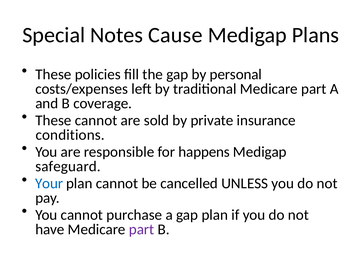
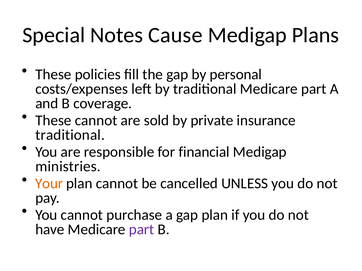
conditions: conditions -> traditional (70, 135)
happens: happens -> financial (204, 152)
safeguard: safeguard -> ministries (68, 167)
Your colour: blue -> orange (49, 184)
